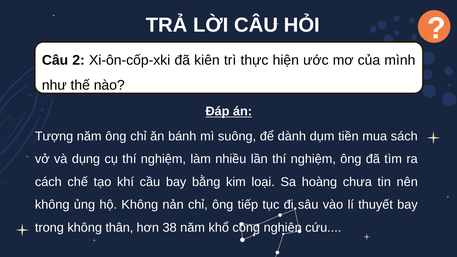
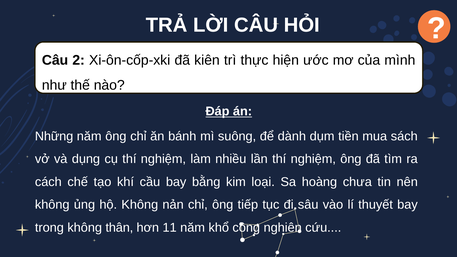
Tượng: Tượng -> Những (54, 136)
38: 38 -> 11 (170, 228)
